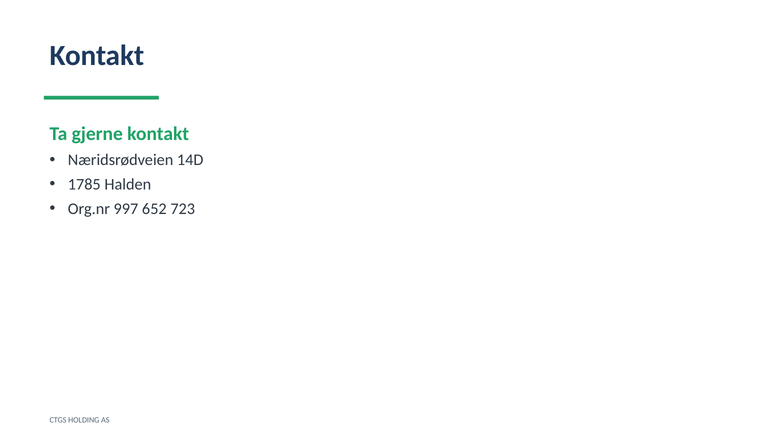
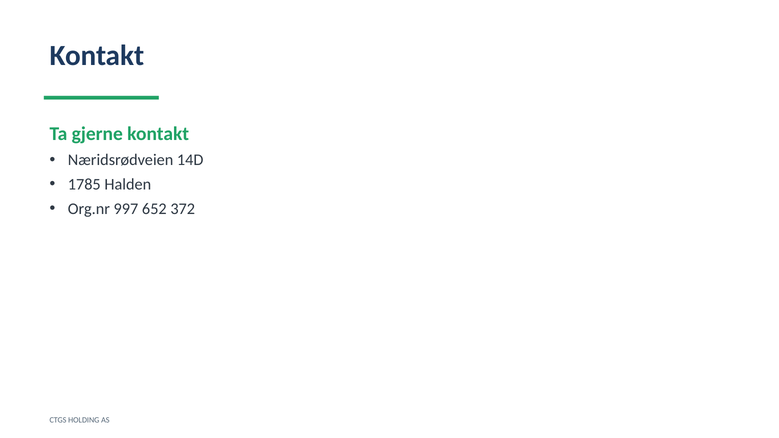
723: 723 -> 372 (183, 209)
